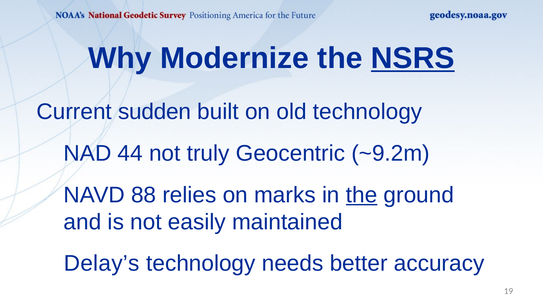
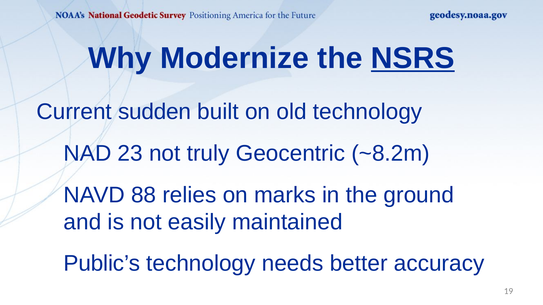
44: 44 -> 23 (130, 154)
~9.2m: ~9.2m -> ~8.2m (391, 154)
the underline: present -> none (362, 195)
Delay’s: Delay’s -> Public’s (102, 264)
